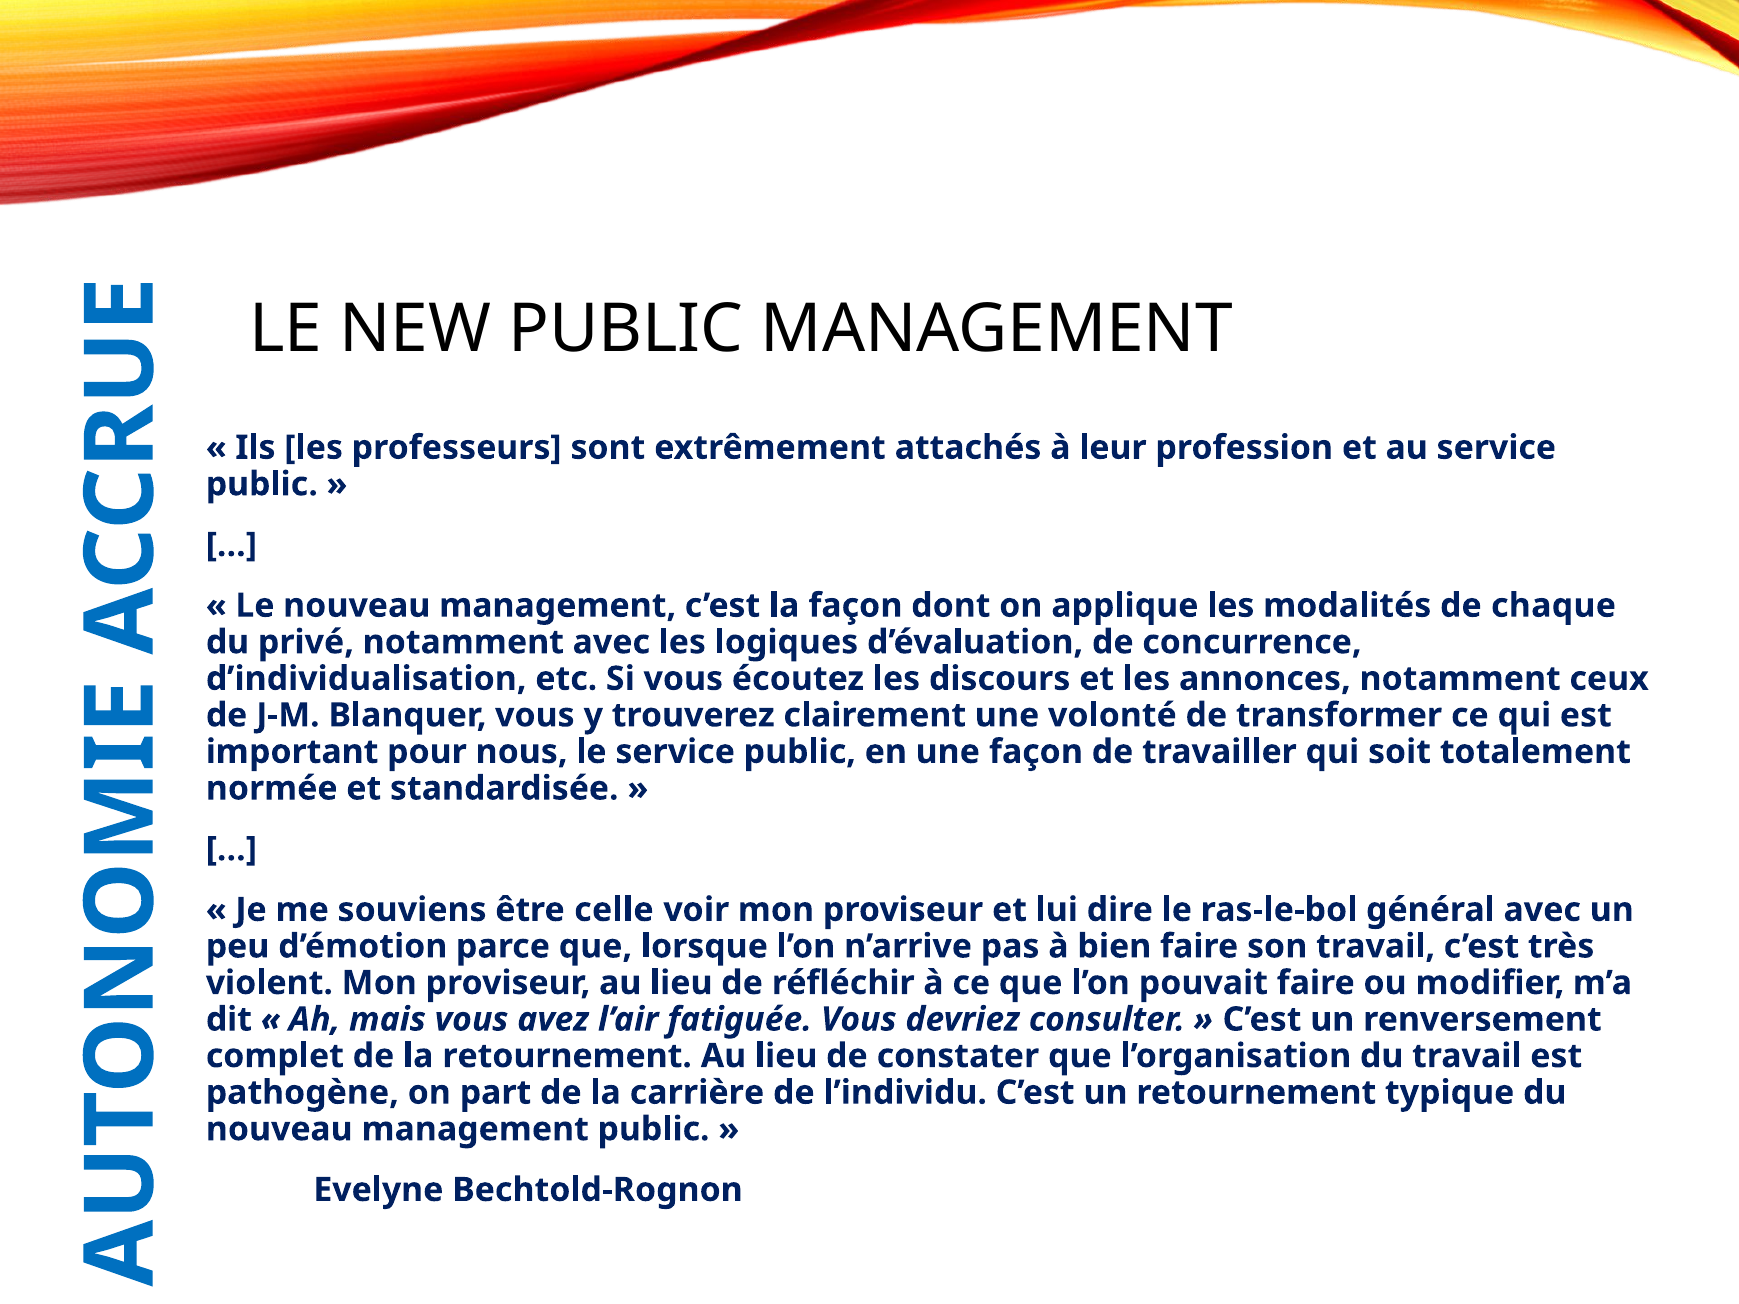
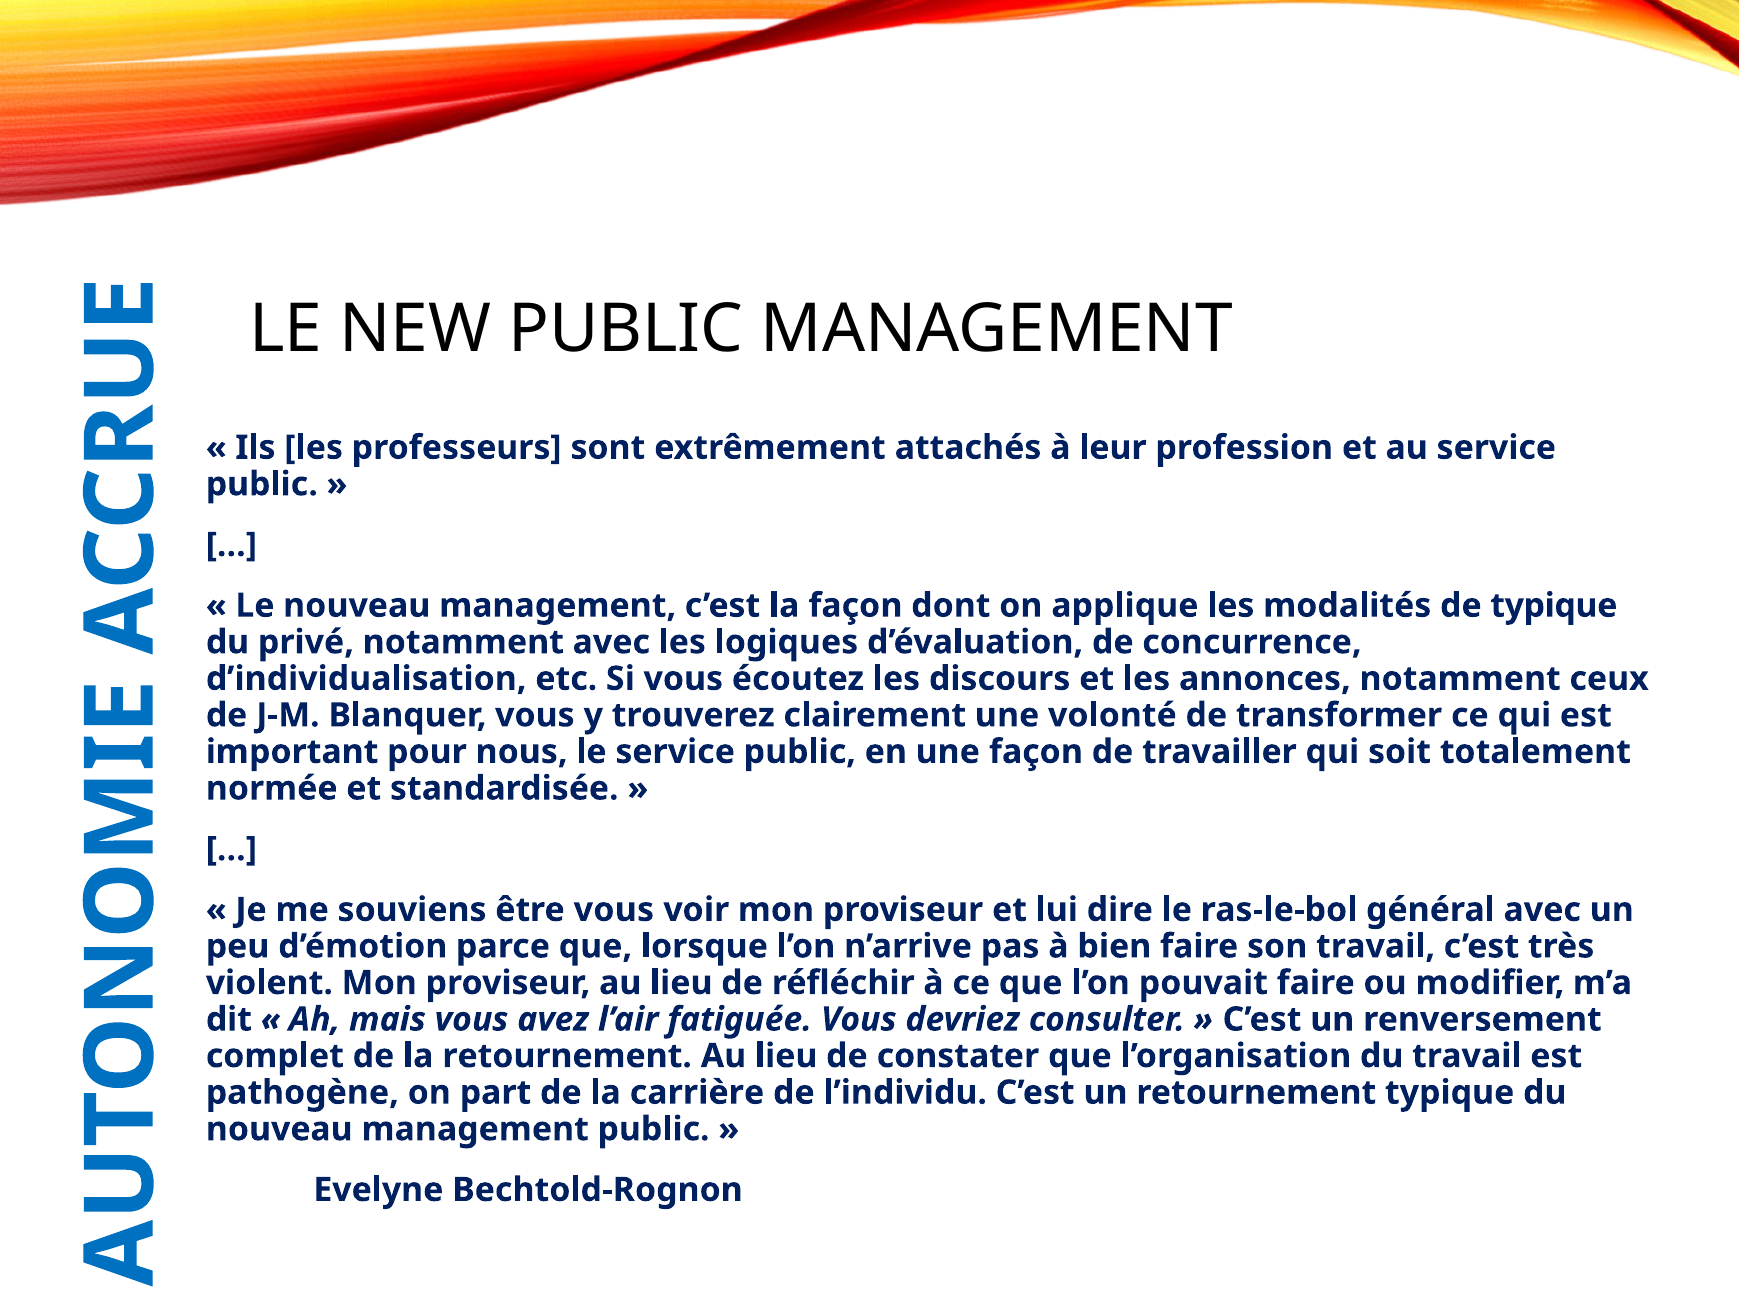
de chaque: chaque -> typique (1554, 606)
être celle: celle -> vous (614, 910)
